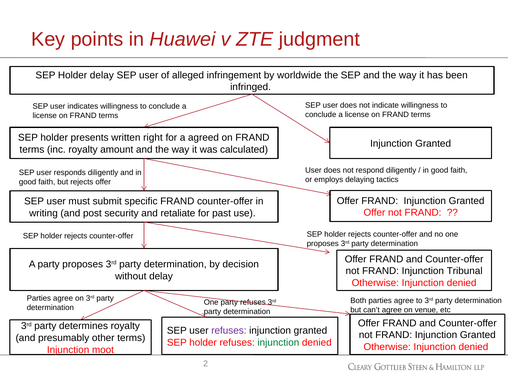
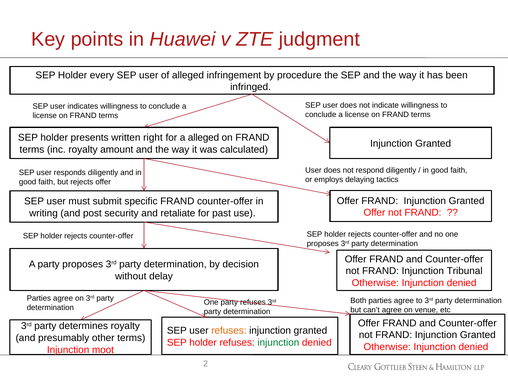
Holder delay: delay -> every (102, 75)
worldwide: worldwide -> procedure (299, 75)
a agreed: agreed -> alleged (204, 138)
refuses colour: purple -> orange (229, 331)
